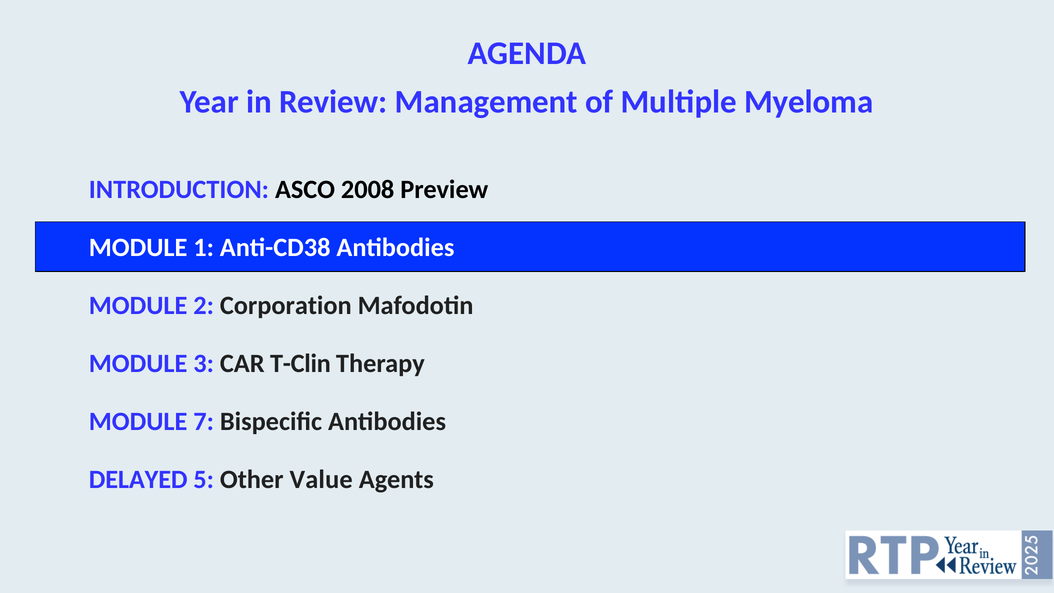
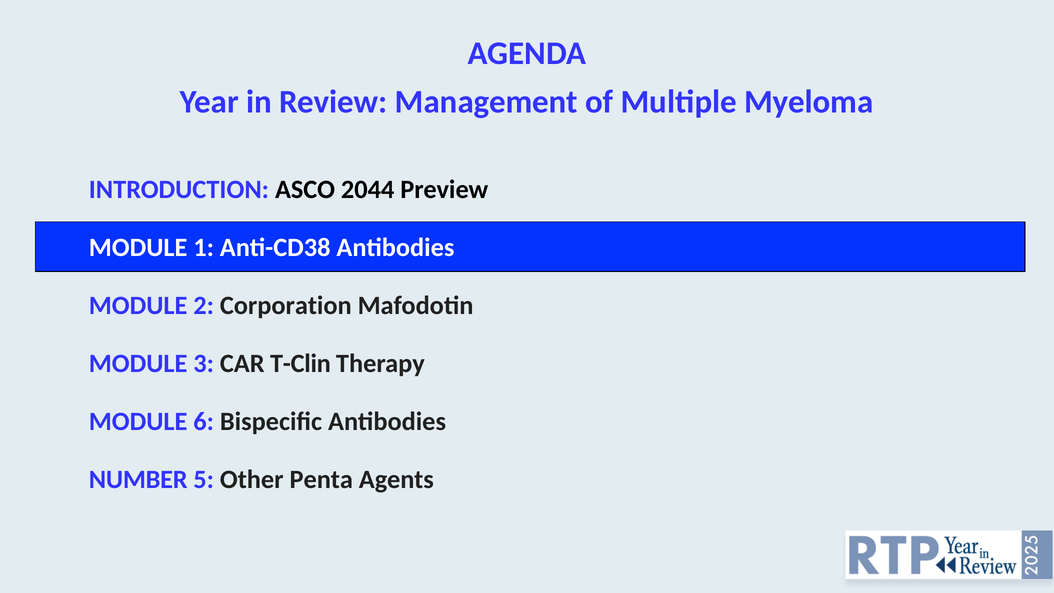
2008: 2008 -> 2044 (368, 190)
7: 7 -> 6 (204, 421)
DELAYED: DELAYED -> NUMBER (138, 479)
Value: Value -> Penta (321, 479)
